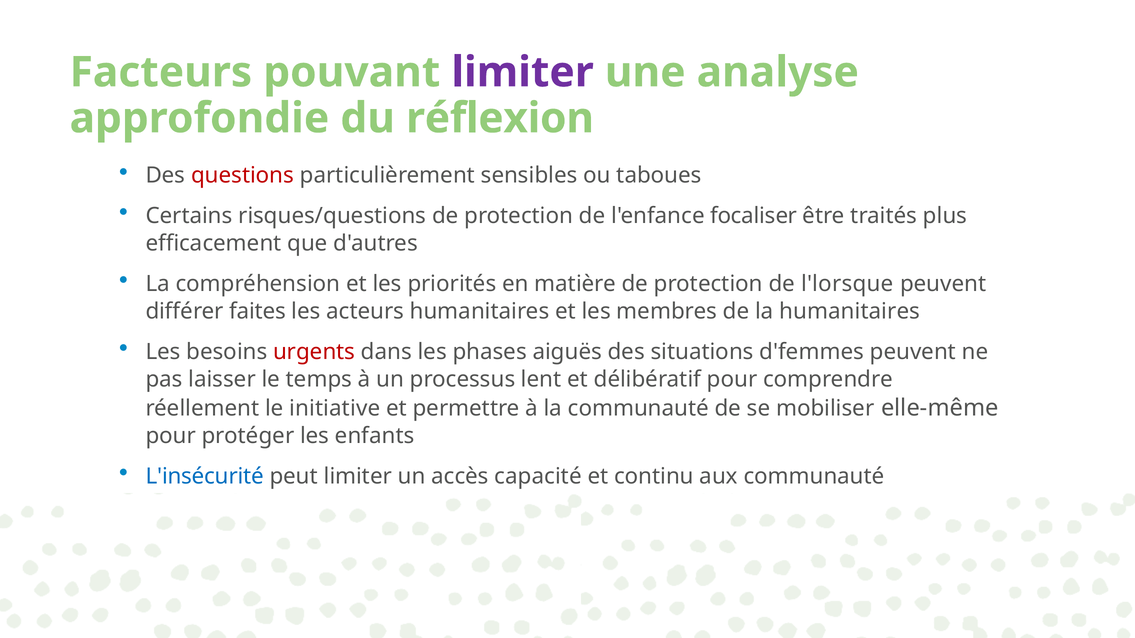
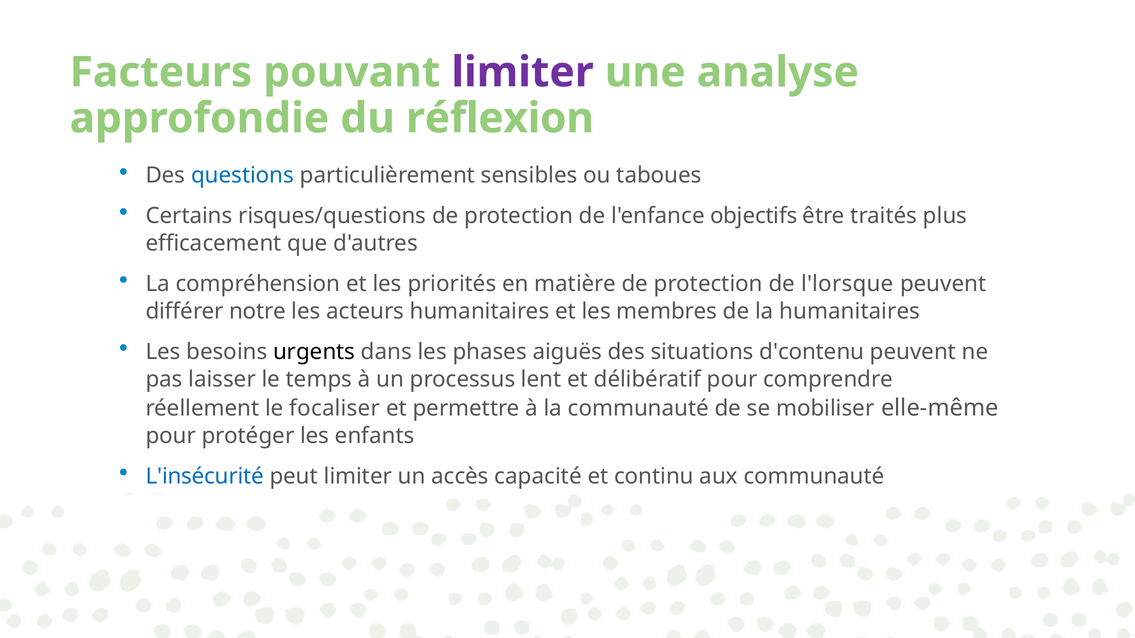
questions colour: red -> blue (243, 176)
focaliser: focaliser -> objectifs (754, 216)
faites: faites -> notre (258, 312)
urgents colour: red -> black (314, 352)
d'femmes: d'femmes -> d'contenu (812, 352)
initiative: initiative -> focaliser (335, 408)
